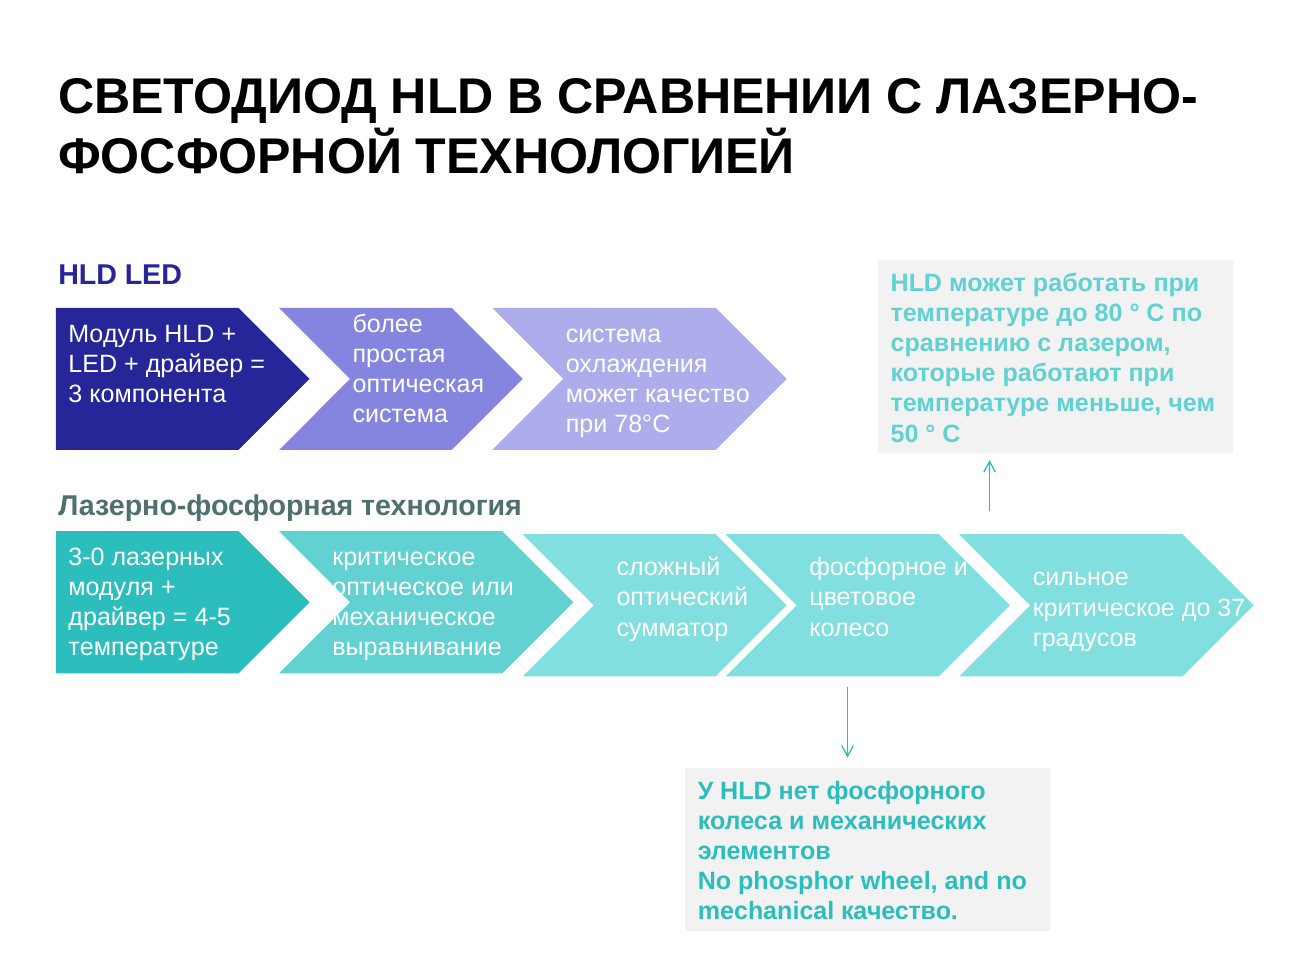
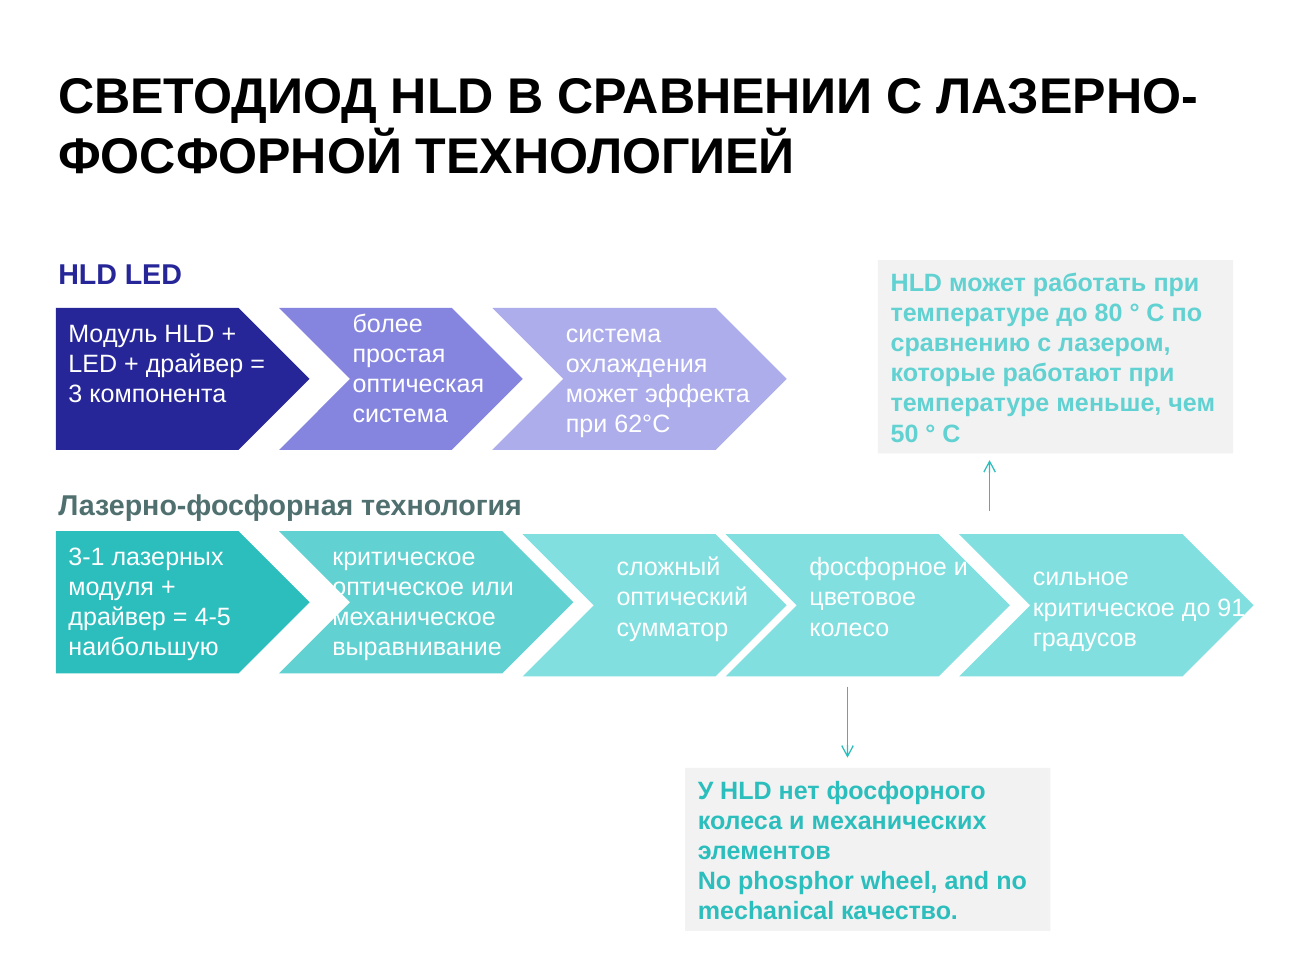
может качество: качество -> эффекта (697, 394)
78°С: 78°С -> 62°С (642, 424)
3-0: 3-0 -> 3-1 (87, 557)
37: 37 -> 91 (1231, 608)
температуре: температуре -> наибольшую (144, 647)
